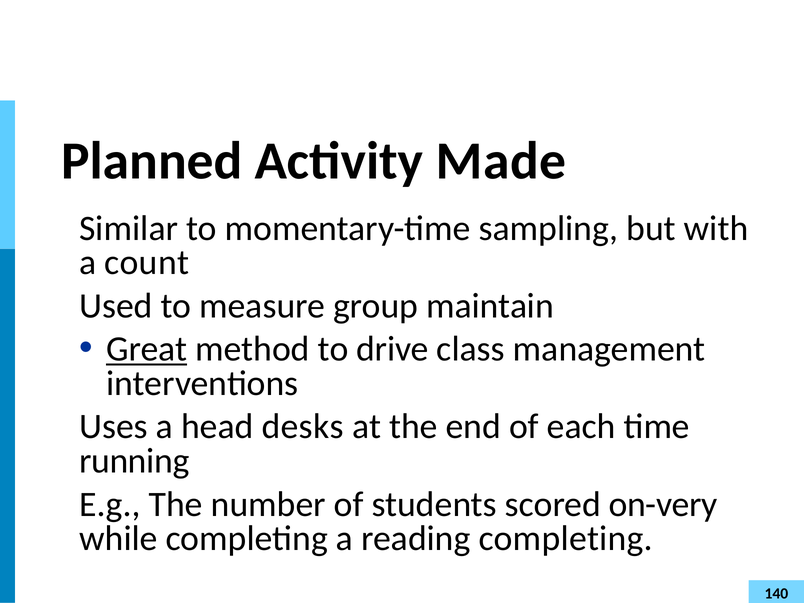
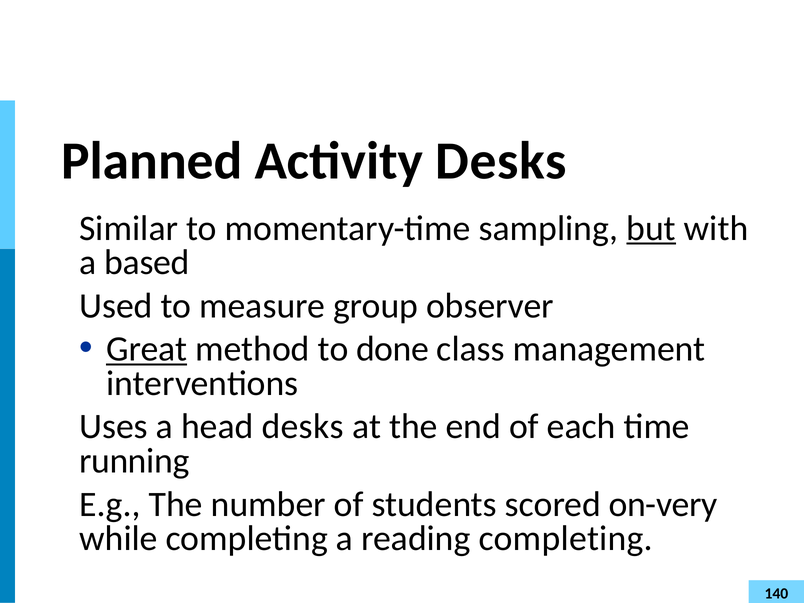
Activity Made: Made -> Desks (501, 161)
but underline: none -> present (651, 228)
count: count -> based (147, 263)
maintain: maintain -> observer (490, 306)
drive: drive -> done (393, 349)
